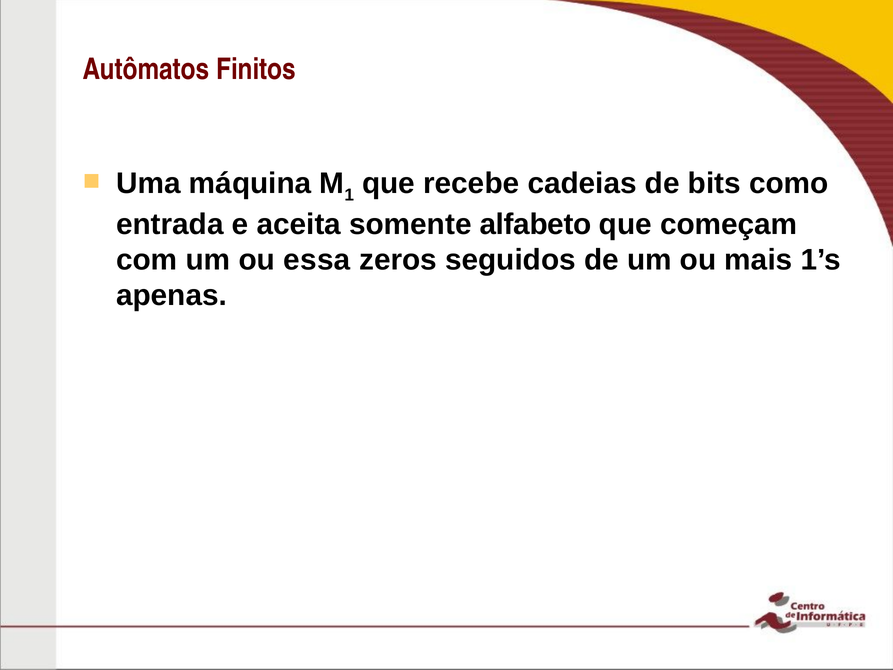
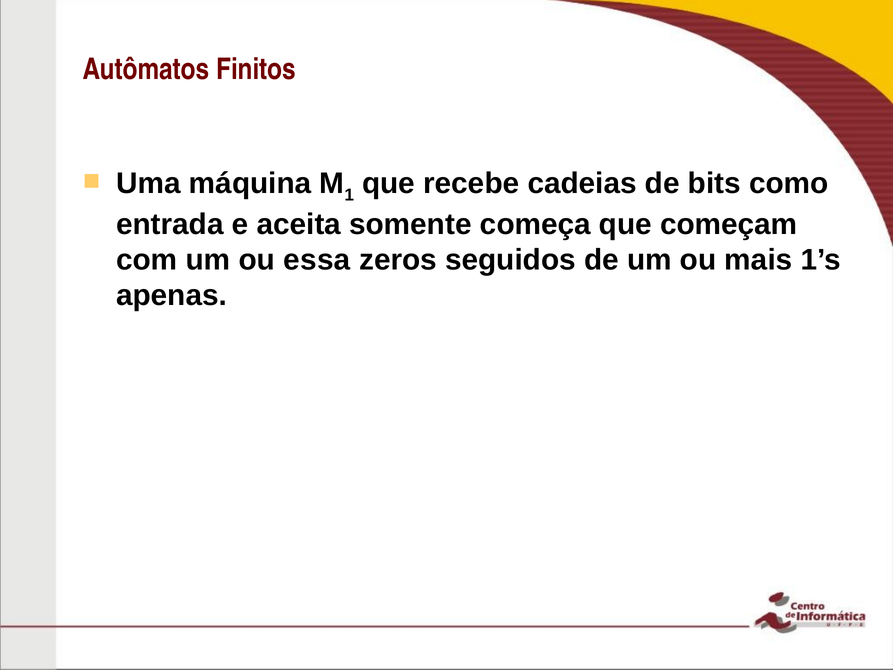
alfabeto: alfabeto -> começa (535, 224)
